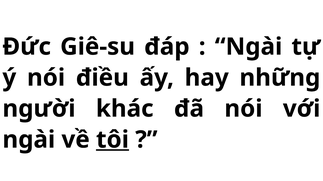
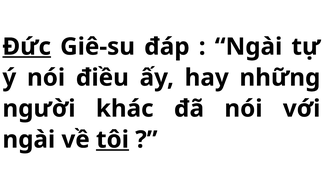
Đức underline: none -> present (27, 47)
